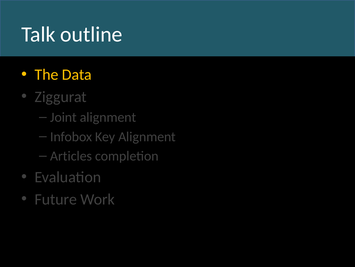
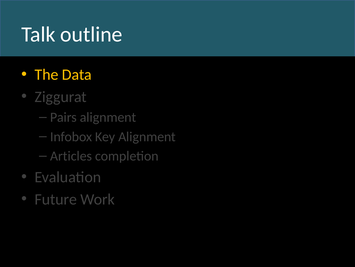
Joint: Joint -> Pairs (64, 117)
